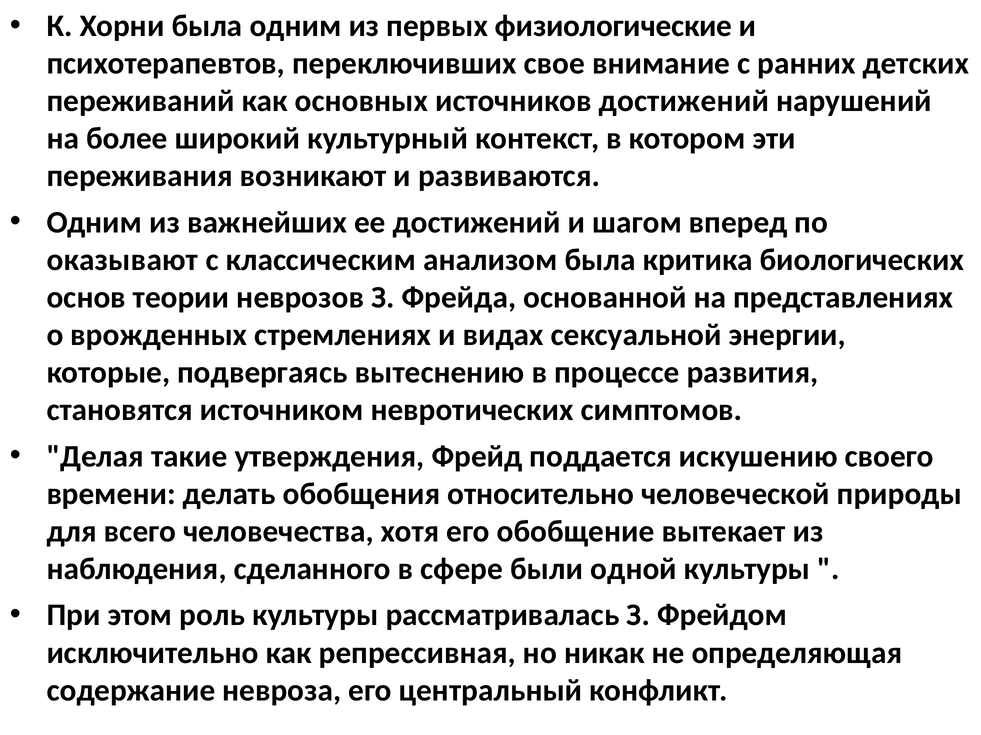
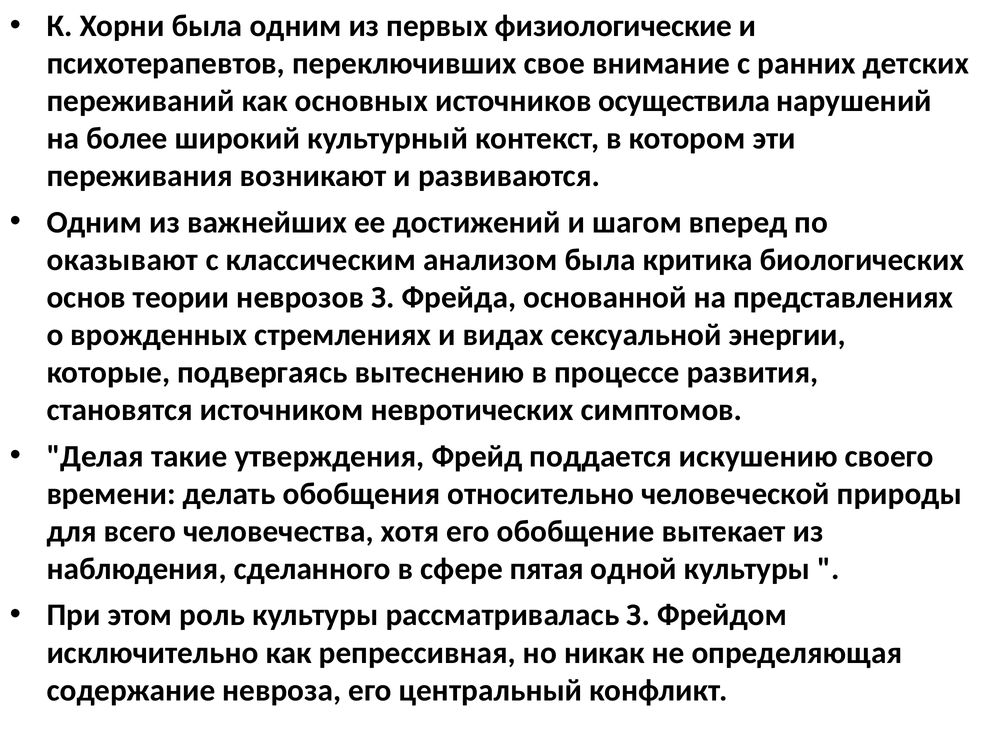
источников достижений: достижений -> осуществила (684, 101)
были: были -> пятая (547, 569)
